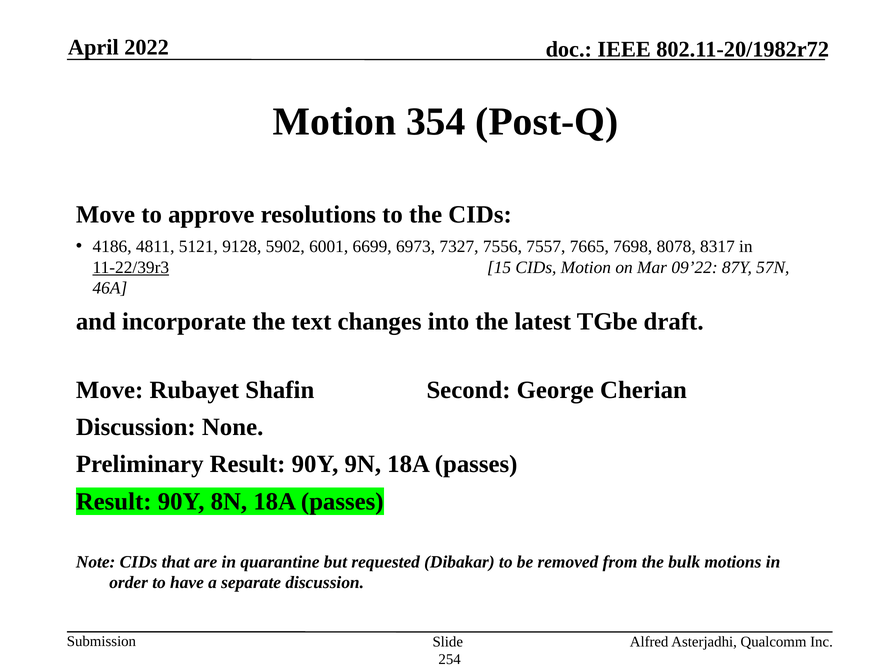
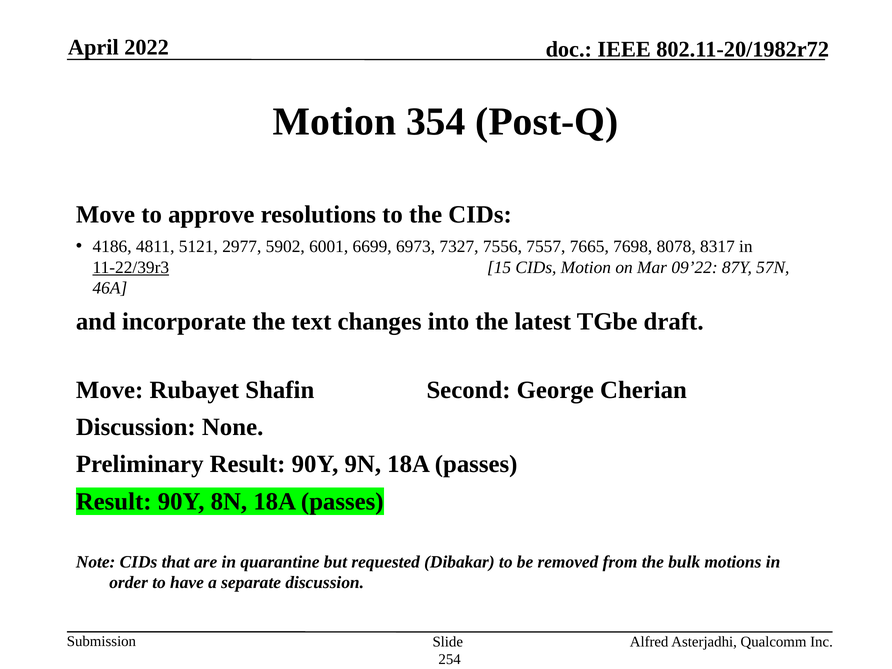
9128: 9128 -> 2977 (242, 247)
